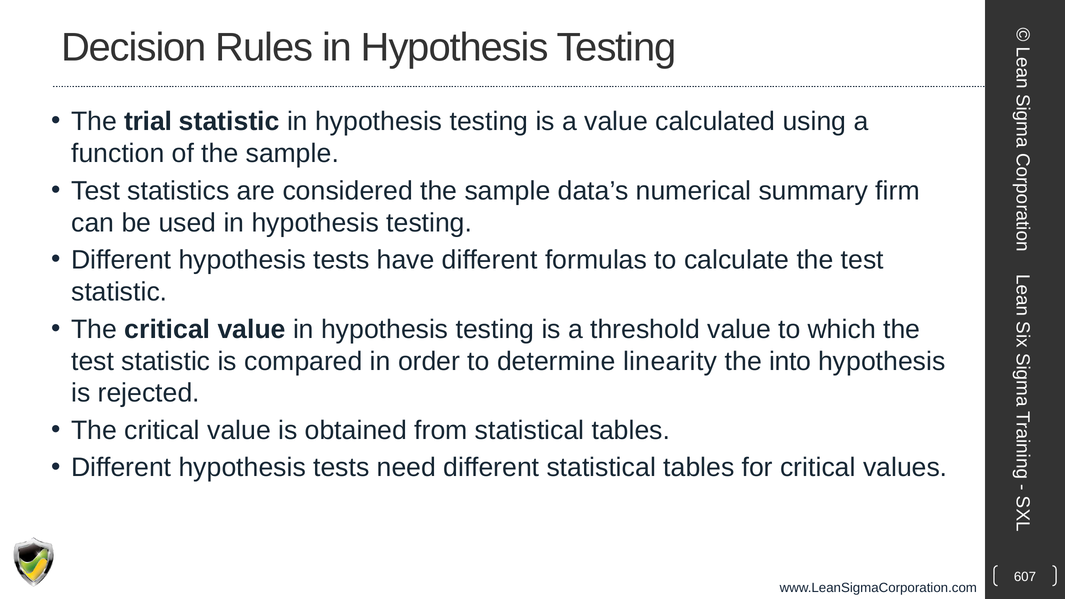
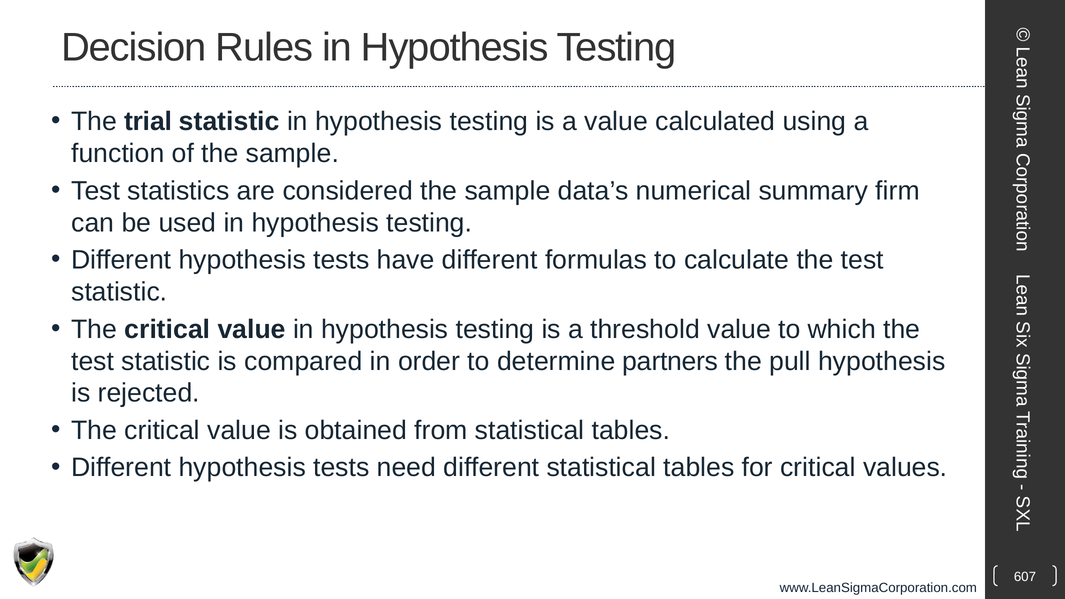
linearity: linearity -> partners (670, 361)
into: into -> pull (790, 361)
